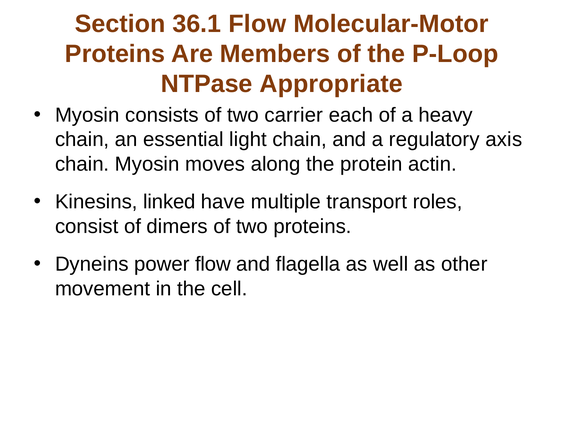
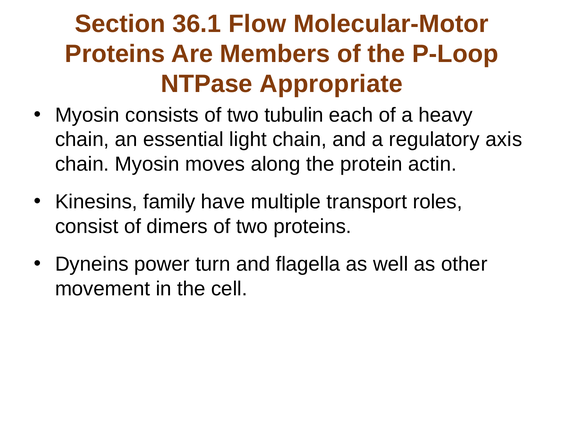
carrier: carrier -> tubulin (294, 115)
linked: linked -> family (169, 202)
power flow: flow -> turn (213, 264)
